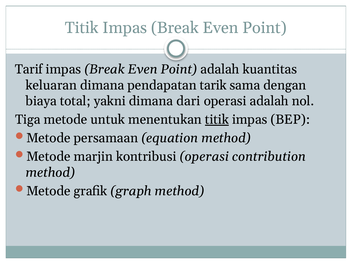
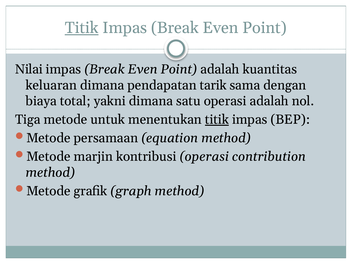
Titik underline: none -> present (82, 28)
Tarif: Tarif -> Nilai (29, 69)
dari: dari -> satu (188, 101)
